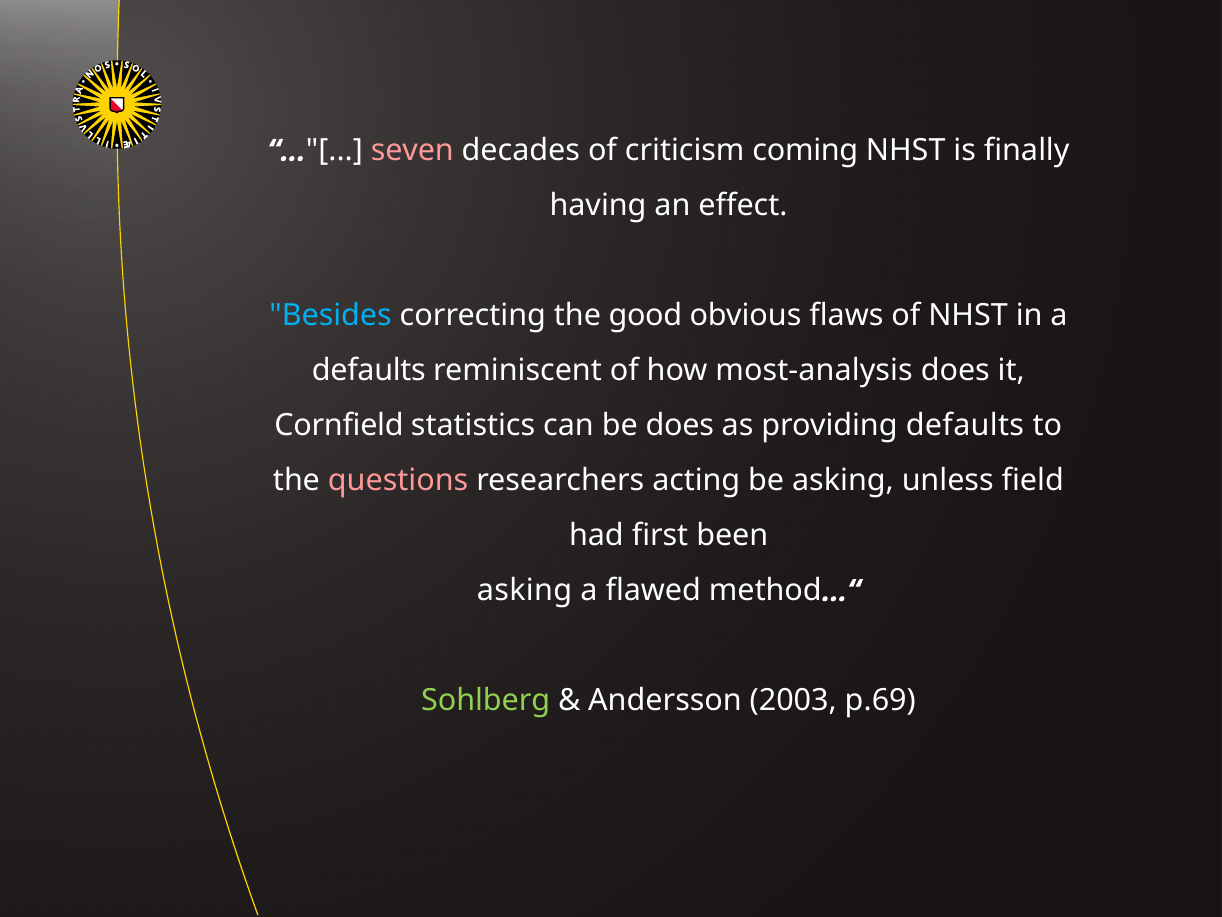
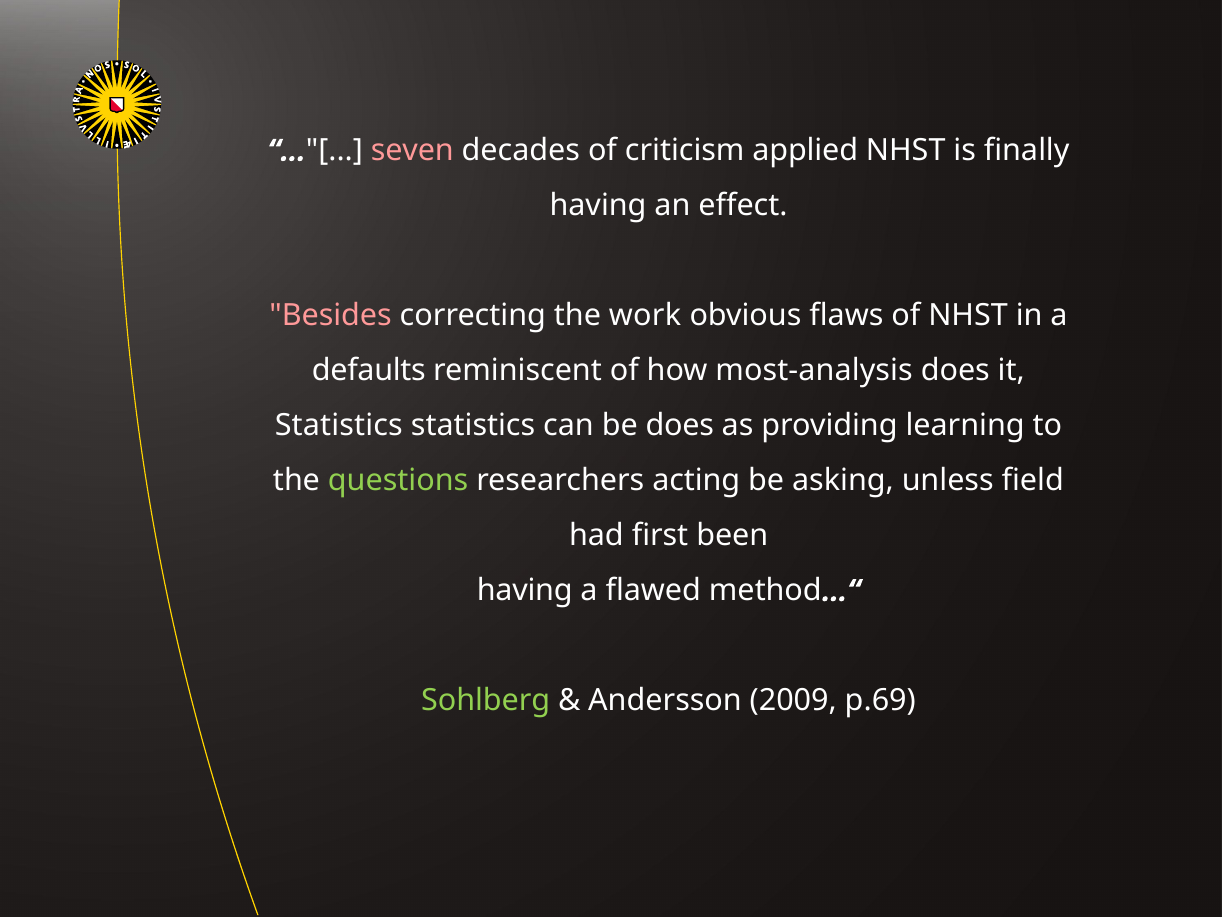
coming: coming -> applied (805, 151)
Besides colour: light blue -> pink (331, 316)
good: good -> work (645, 316)
Cornfield: Cornfield -> Statistics (339, 426)
providing defaults: defaults -> learning (965, 426)
questions colour: pink -> light green (398, 481)
asking: asking -> having (525, 591)
2003: 2003 -> 2009 (793, 701)
